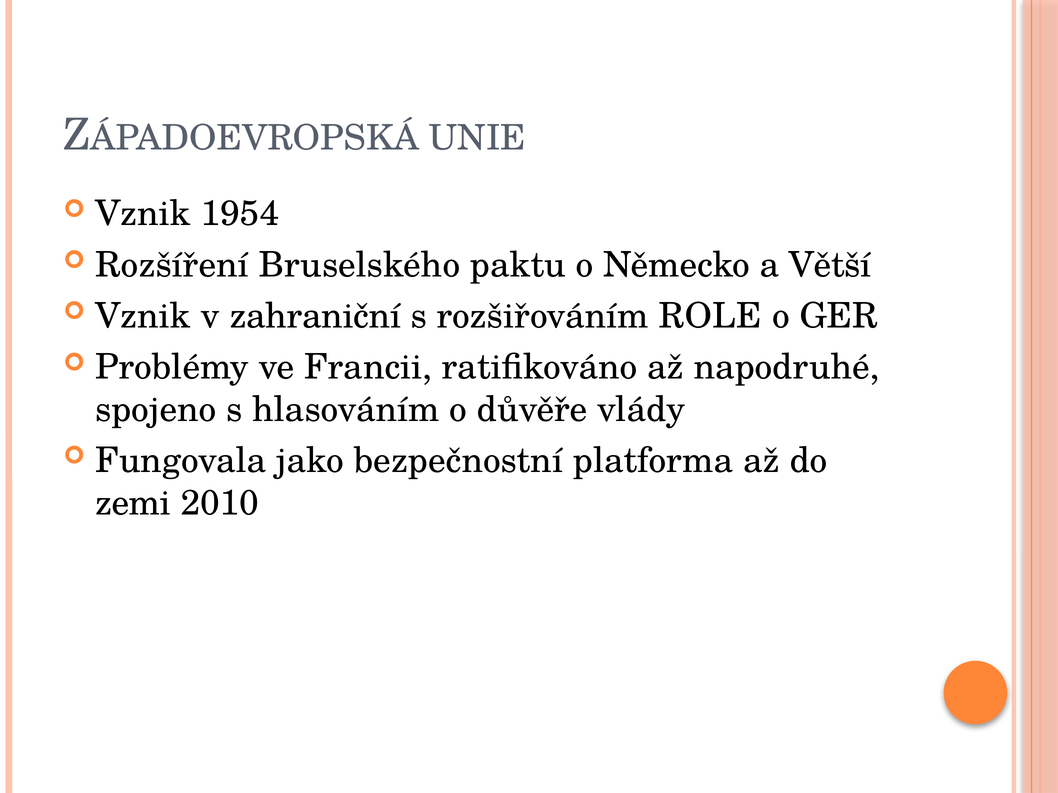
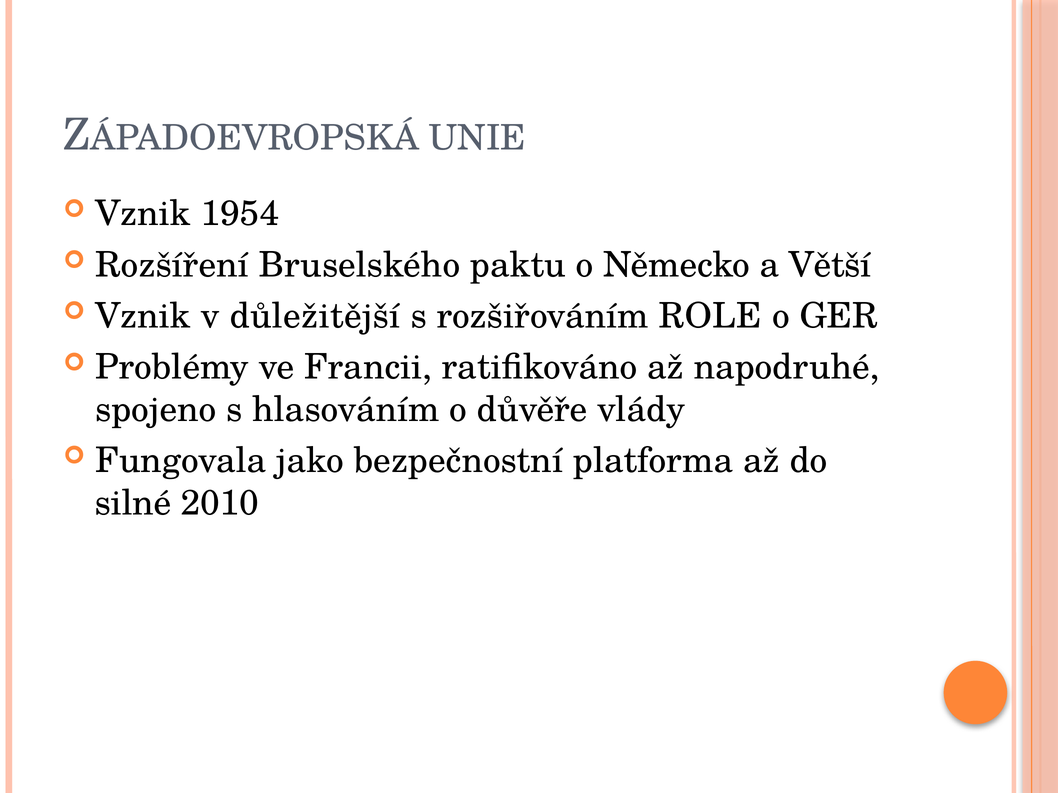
zahraniční: zahraniční -> důležitější (315, 316)
zemi: zemi -> silné (133, 503)
